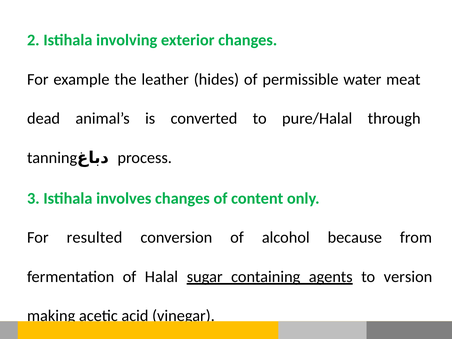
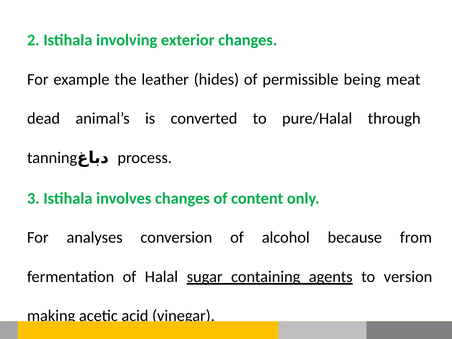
water: water -> being (362, 79)
resulted: resulted -> analyses (95, 238)
